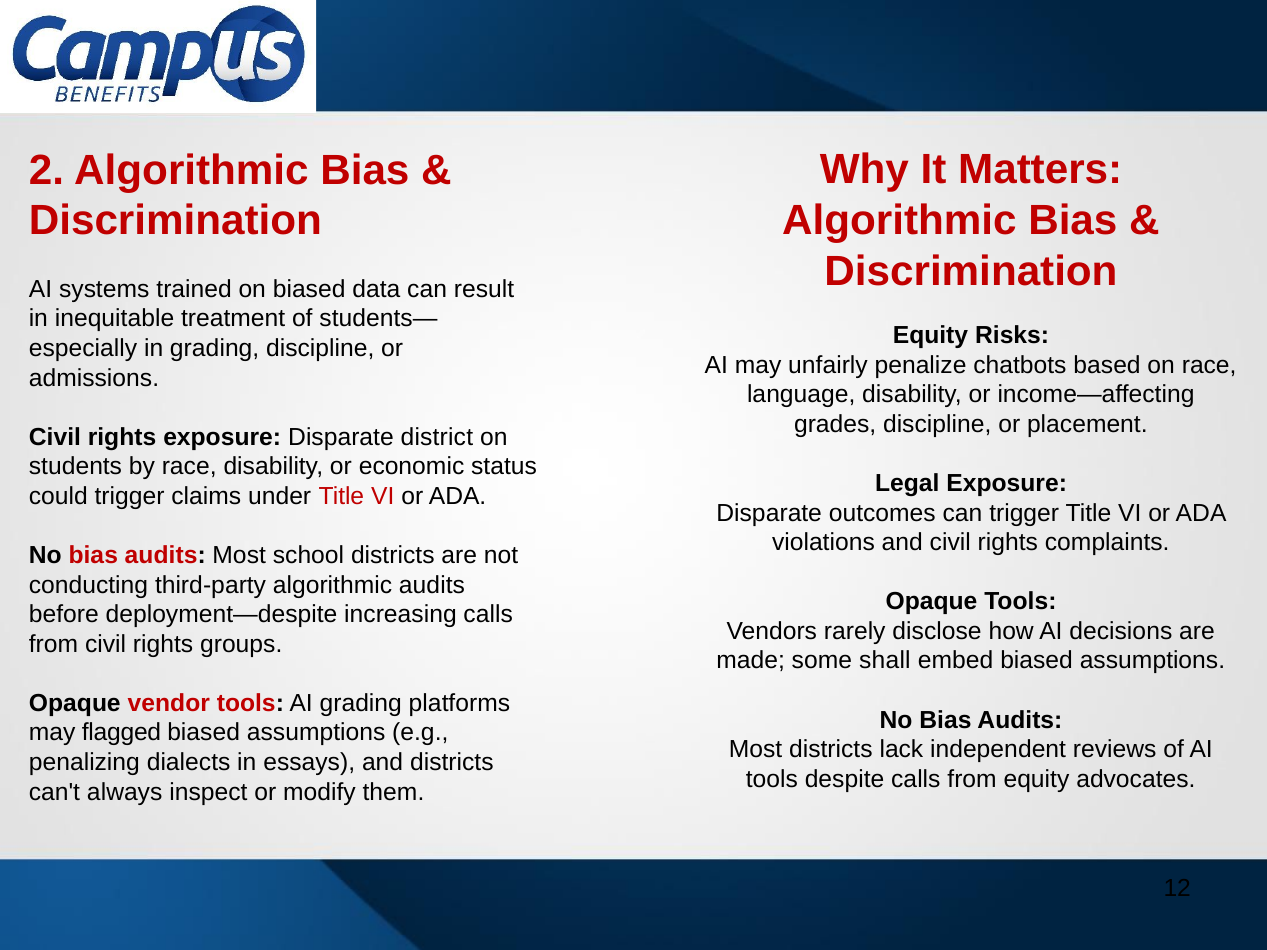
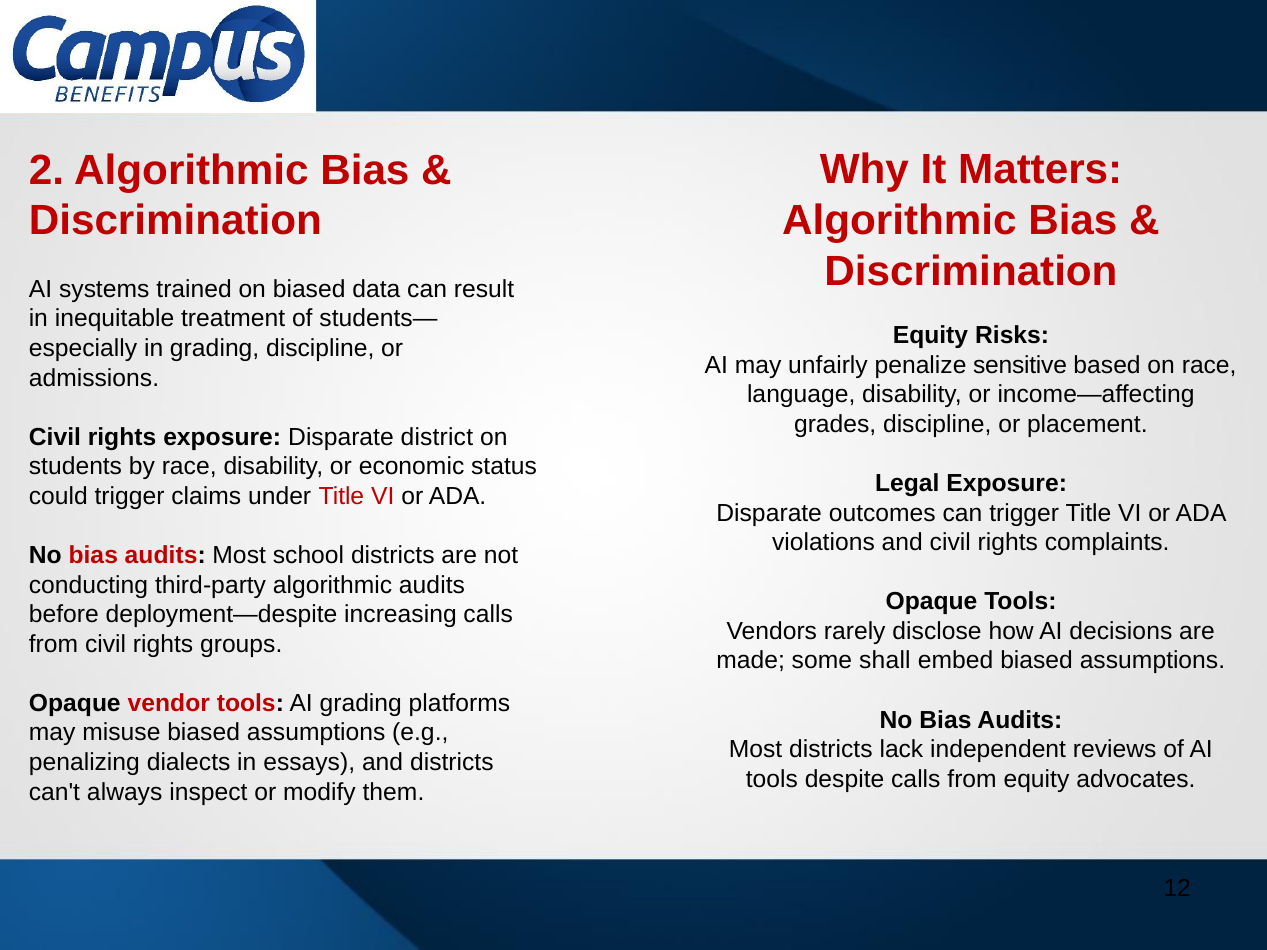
chatbots: chatbots -> sensitive (1020, 365)
flagged: flagged -> misuse (121, 733)
